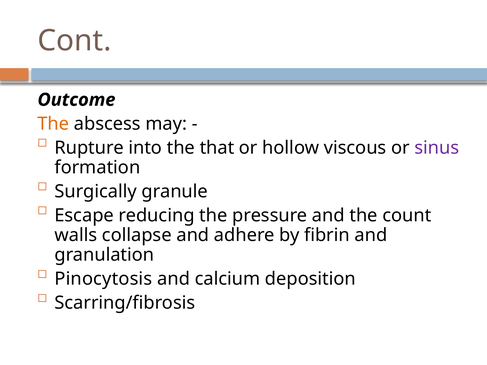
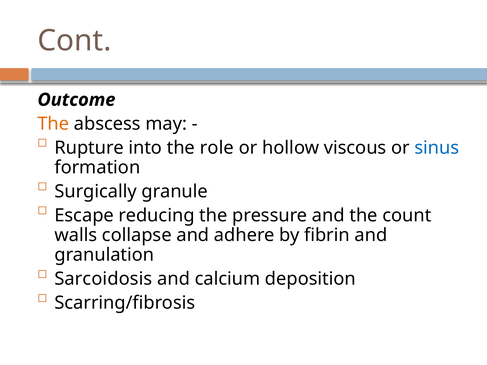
that: that -> role (217, 148)
sinus colour: purple -> blue (437, 148)
Pinocytosis: Pinocytosis -> Sarcoidosis (103, 279)
